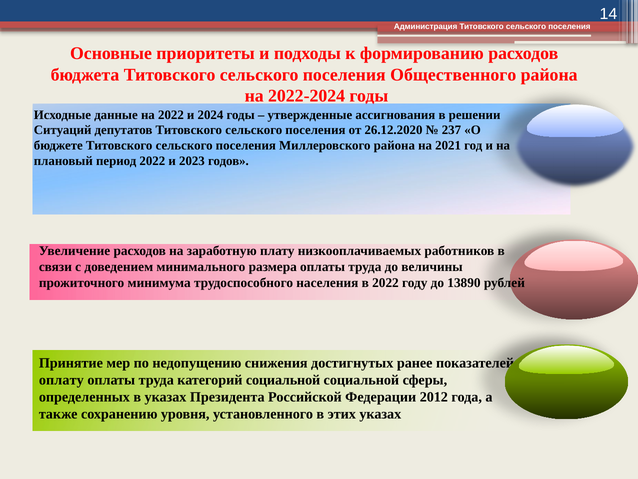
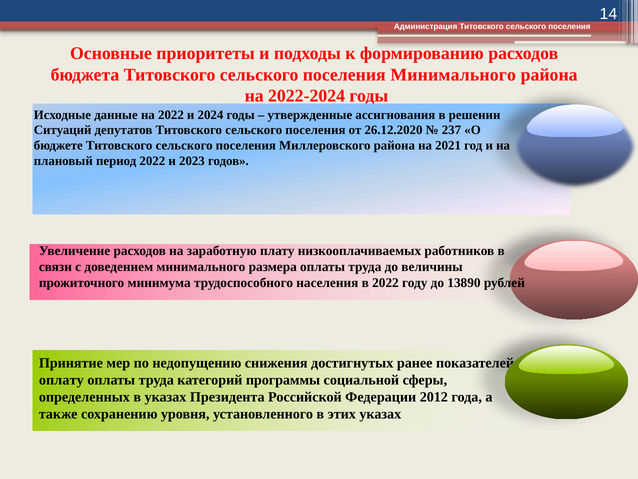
поселения Общественного: Общественного -> Минимального (453, 75)
категорий социальной: социальной -> программы (283, 380)
